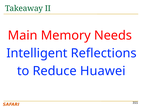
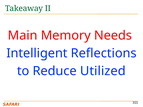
Huawei: Huawei -> Utilized (103, 71)
